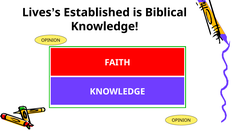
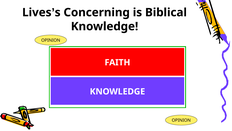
Established: Established -> Concerning (97, 12)
